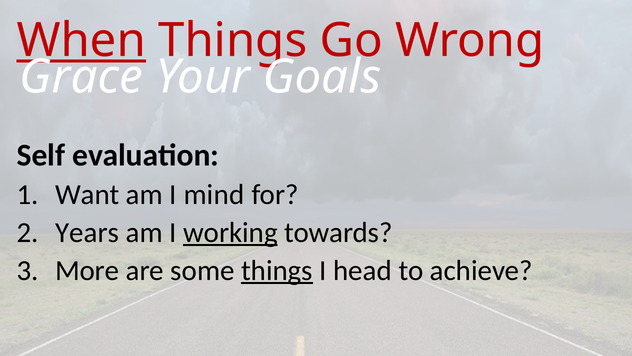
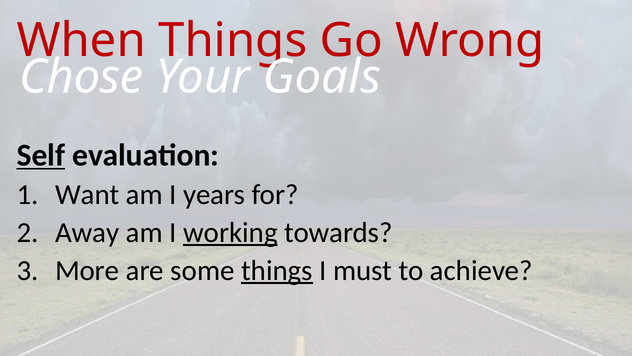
When underline: present -> none (81, 41)
Grace: Grace -> Chose (82, 77)
Self underline: none -> present (41, 155)
mind: mind -> years (214, 194)
Years: Years -> Away (87, 232)
head: head -> must (363, 270)
